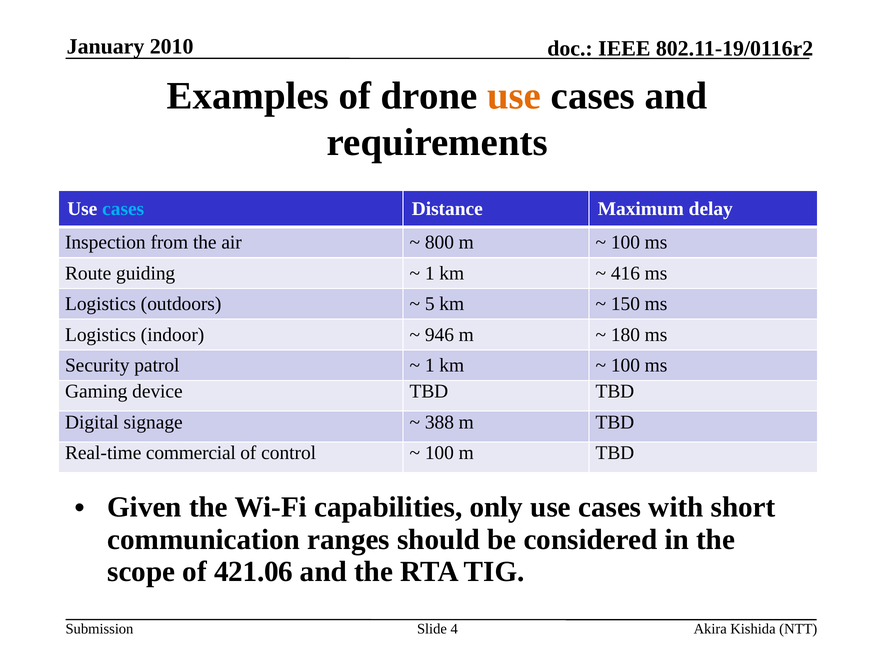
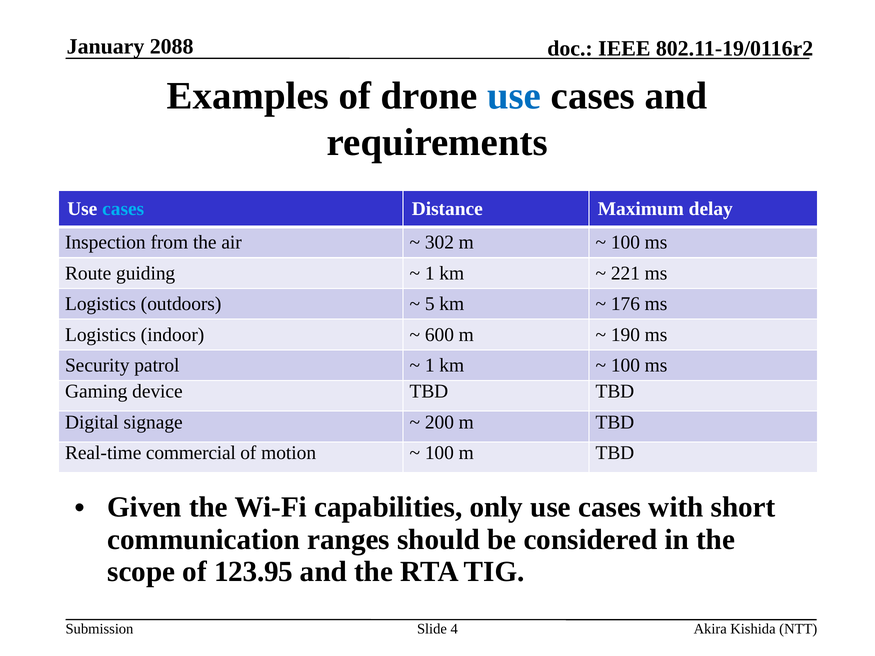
2010: 2010 -> 2088 (172, 46)
use colour: orange -> blue (514, 96)
800: 800 -> 302 (439, 243)
416: 416 -> 221 (625, 273)
150: 150 -> 176 (625, 304)
946: 946 -> 600 (439, 335)
180: 180 -> 190 (625, 335)
388: 388 -> 200 (439, 422)
control: control -> motion (289, 453)
421.06: 421.06 -> 123.95 (254, 572)
